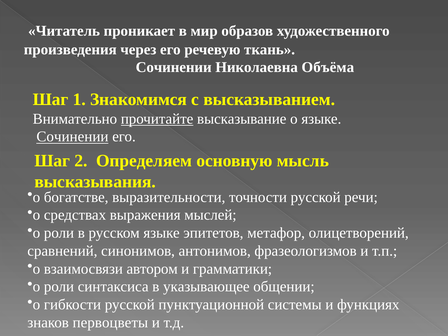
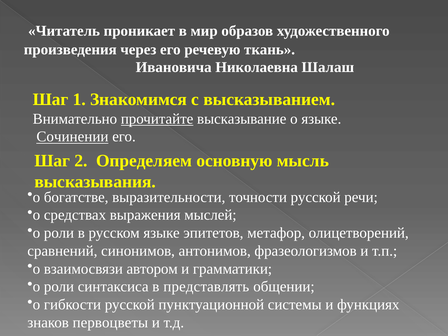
Сочинении: Сочинении -> Ивановича (174, 67)
Объёма: Объёма -> Шалаш (328, 67)
указывающее: указывающее -> представлять (206, 287)
